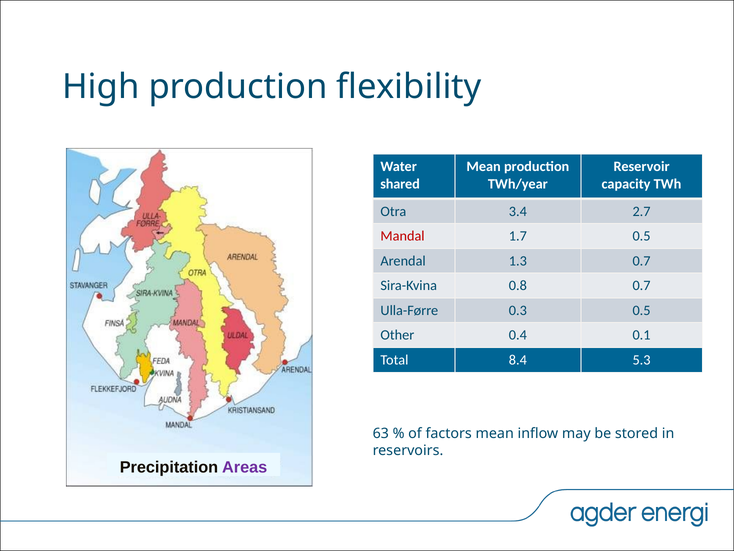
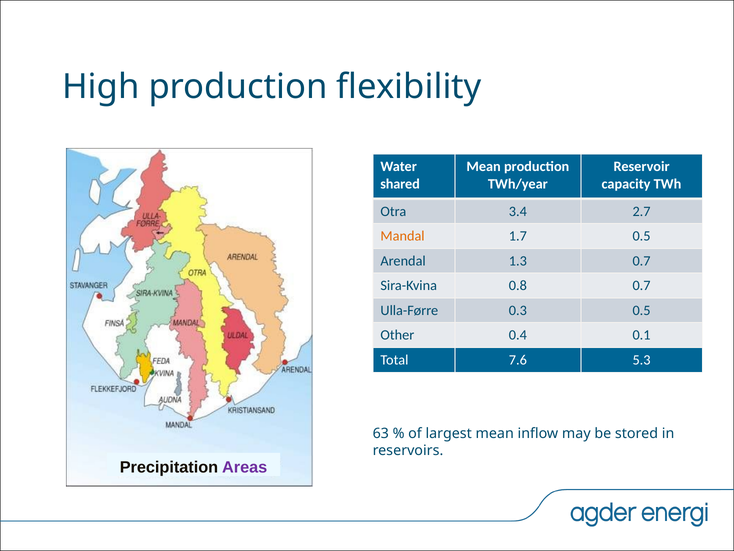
Mandal colour: red -> orange (403, 236)
8.4: 8.4 -> 7.6 (518, 360)
factors: factors -> largest (449, 433)
